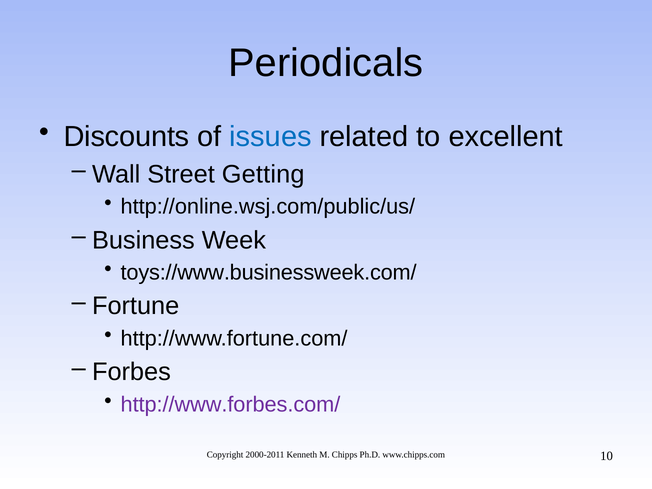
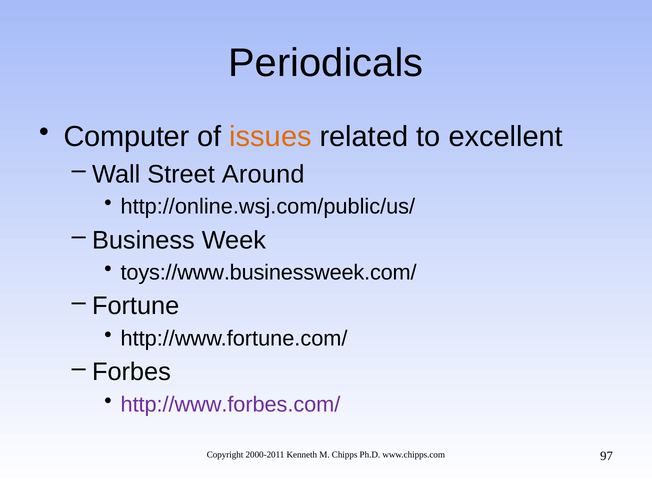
Discounts: Discounts -> Computer (126, 137)
issues colour: blue -> orange (271, 137)
Getting: Getting -> Around (263, 174)
10: 10 -> 97 (607, 456)
